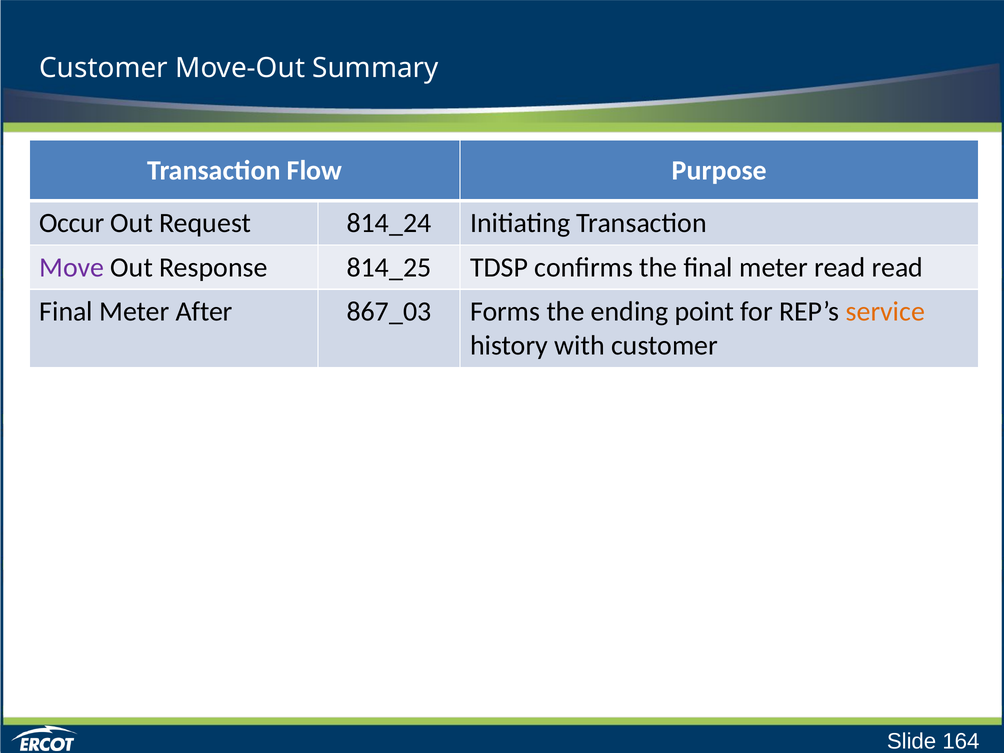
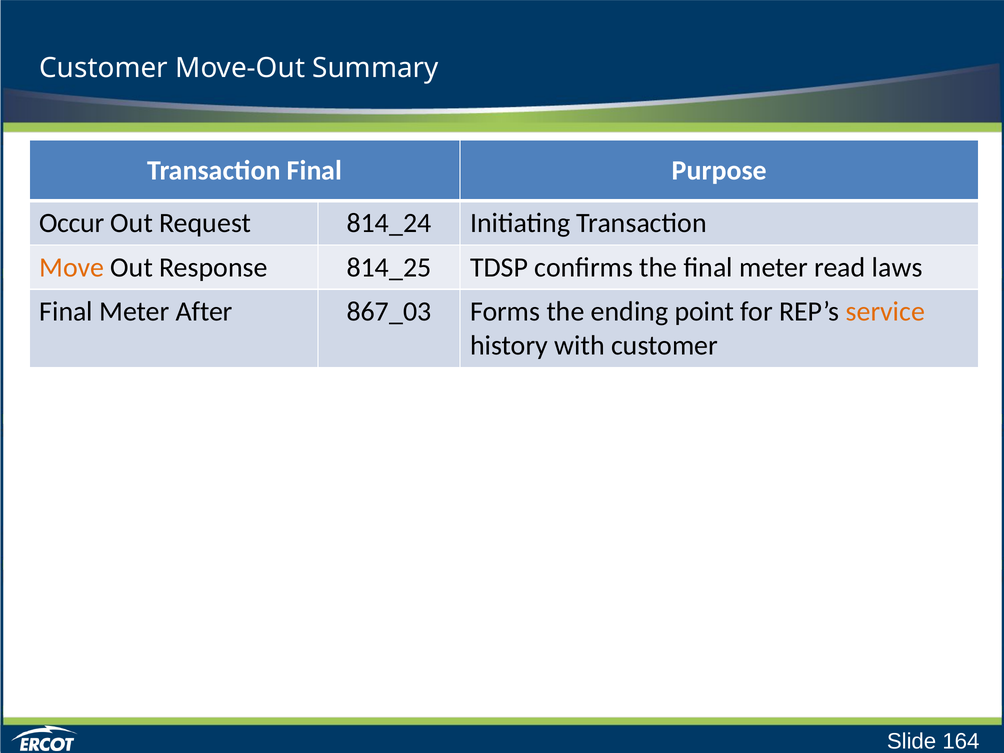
Transaction Flow: Flow -> Final (314, 171)
Move colour: purple -> orange (72, 267)
read read: read -> laws (897, 267)
